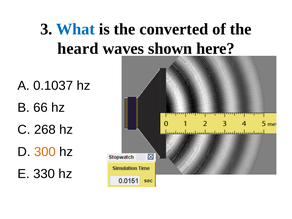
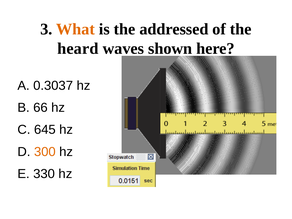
What colour: blue -> orange (76, 29)
converted: converted -> addressed (174, 29)
0.1037: 0.1037 -> 0.3037 (53, 86)
268: 268 -> 645 (45, 130)
